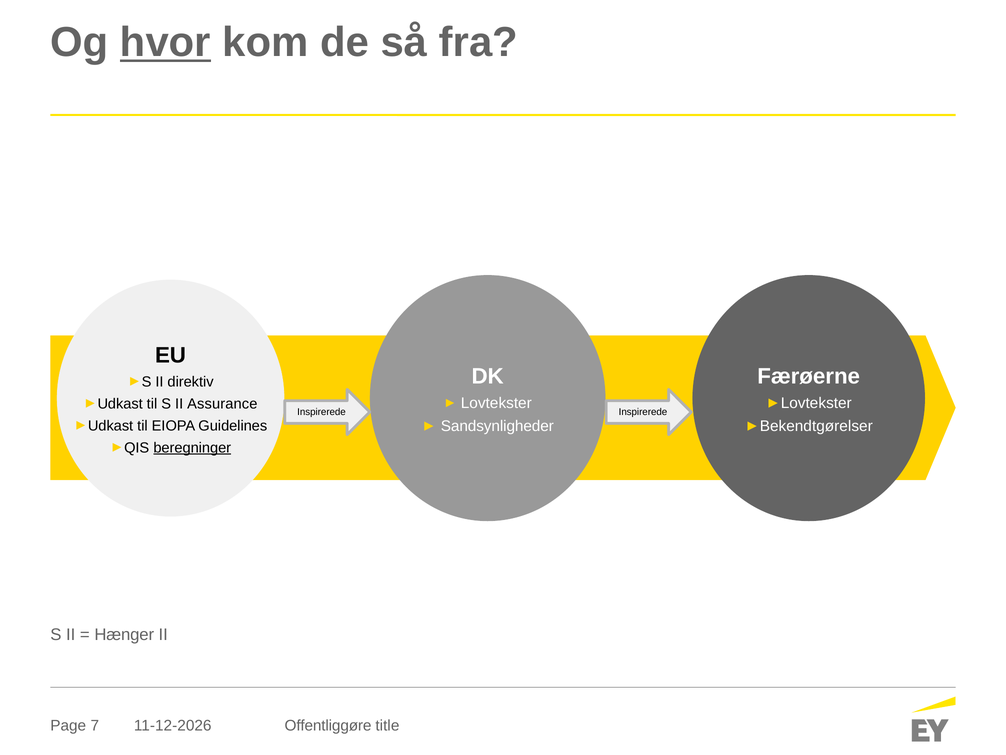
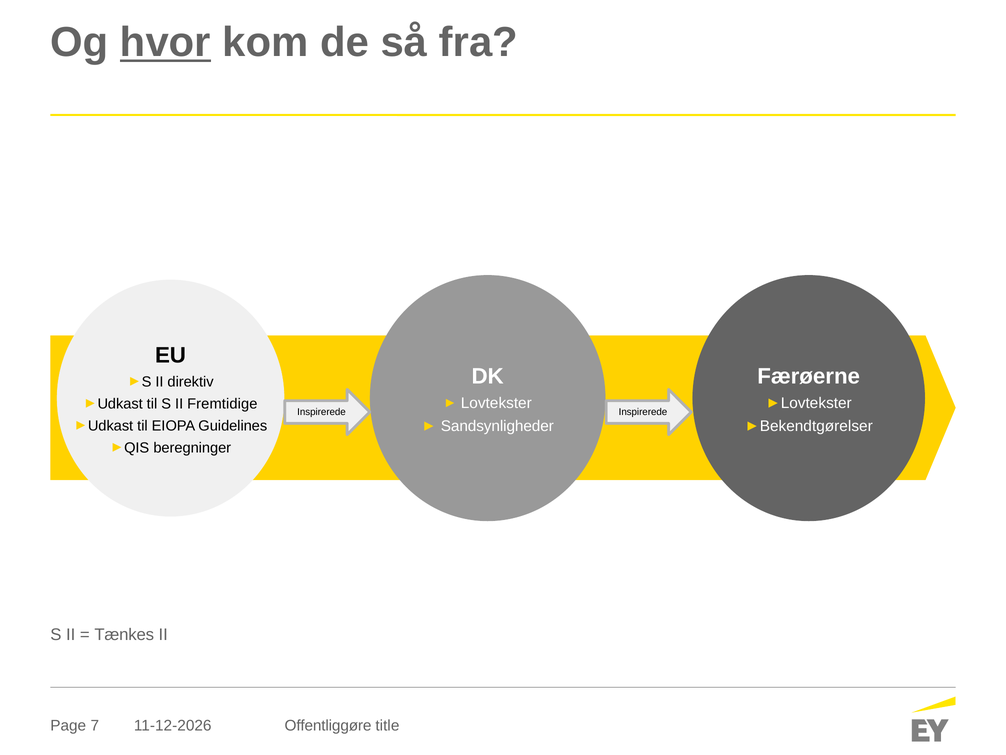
Assurance: Assurance -> Fremtidige (222, 403)
beregninger underline: present -> none (192, 447)
Hænger: Hænger -> Tænkes (124, 634)
